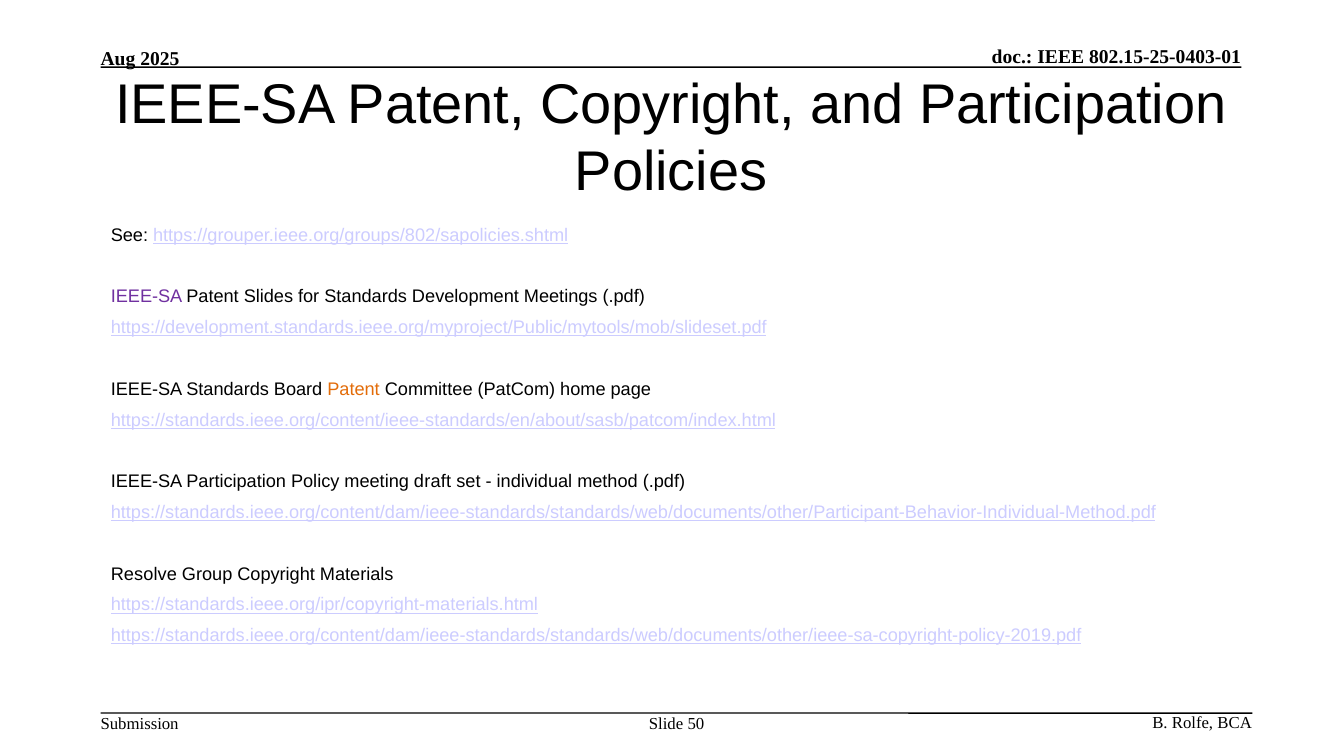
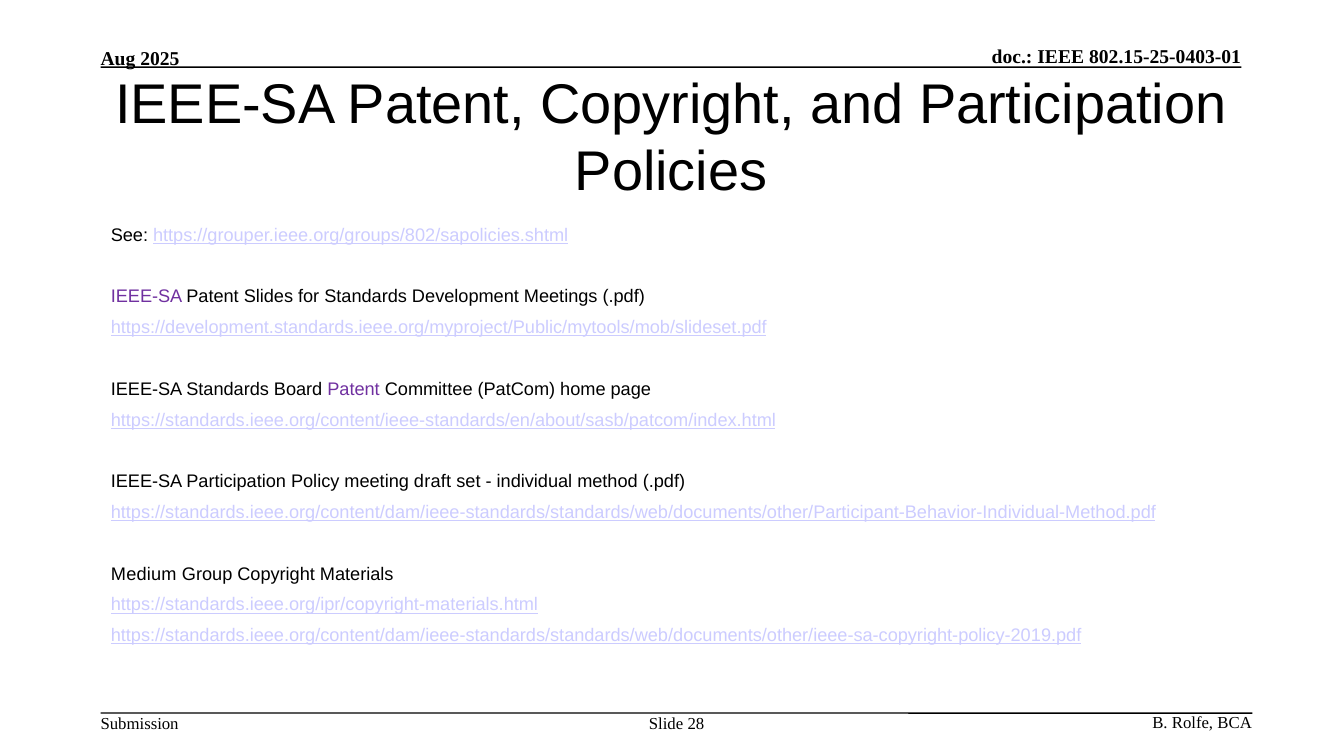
Patent colour: orange -> purple (354, 389)
Resolve: Resolve -> Medium (144, 574)
50: 50 -> 28 (696, 724)
